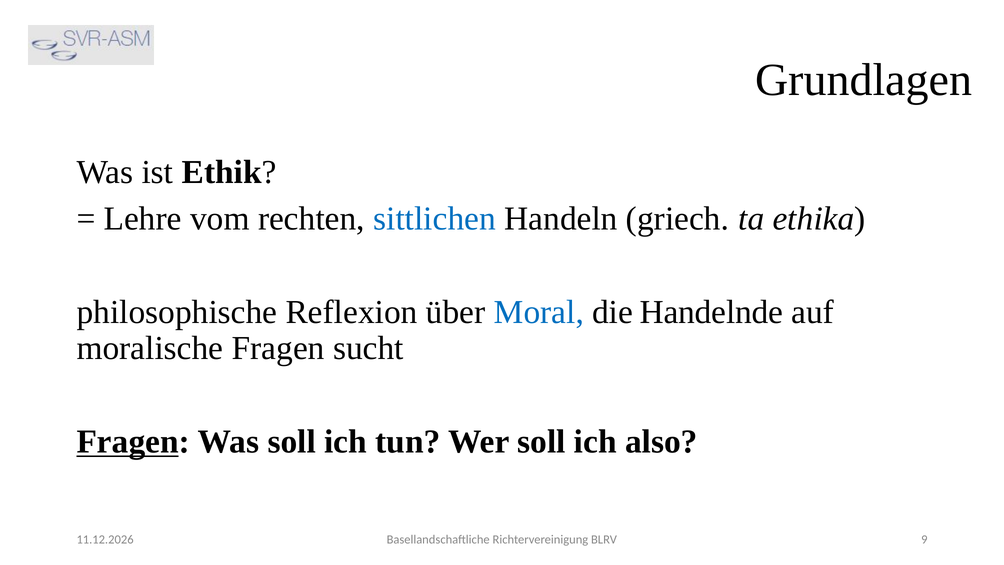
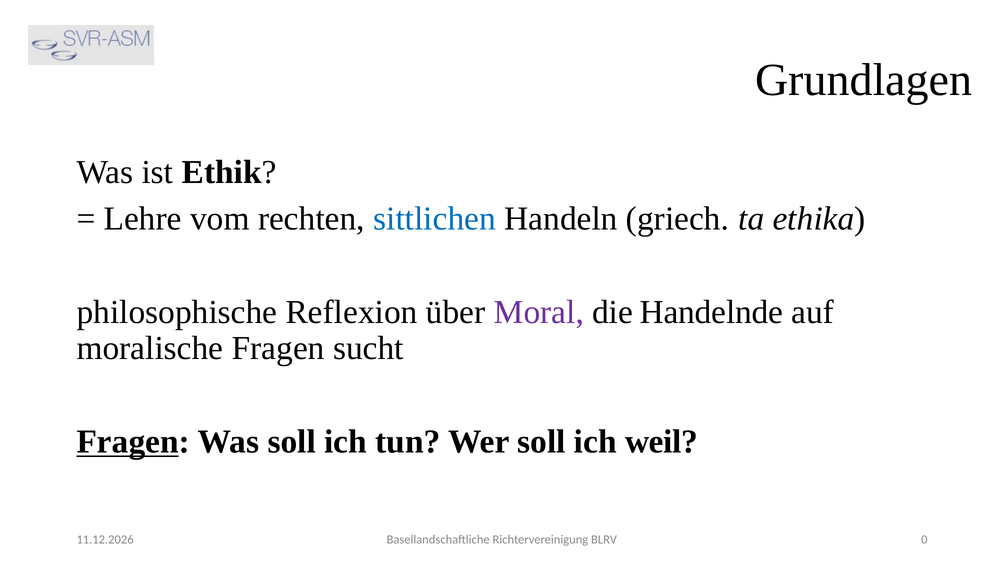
Moral colour: blue -> purple (539, 312)
also: also -> weil (662, 441)
9: 9 -> 0 (924, 539)
